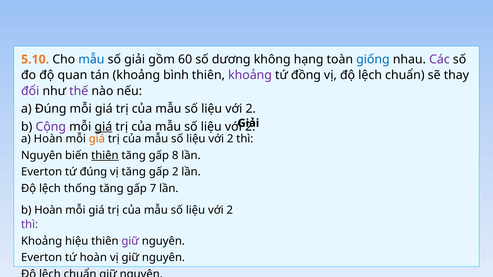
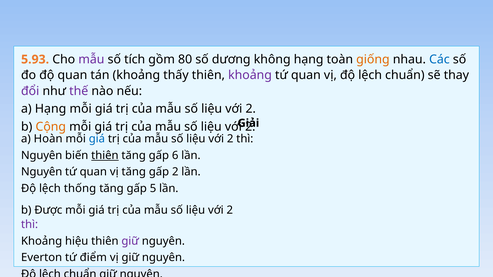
5.10: 5.10 -> 5.93 (35, 59)
mẫu colour: blue -> purple (91, 59)
số giải: giải -> tích (135, 59)
60: 60 -> 80 (185, 59)
giống colour: blue -> orange (373, 59)
Các colour: purple -> blue (439, 59)
bình: bình -> thấy (176, 75)
đồng: đồng -> quan (306, 75)
a Đúng: Đúng -> Hạng (51, 109)
Cộng colour: purple -> orange (51, 127)
giá underline: present -> none (103, 127)
giá colour: orange -> blue (97, 139)
8: 8 -> 6 (175, 156)
Everton: Everton -> Nguyên (42, 172)
đúng: đúng -> quan (93, 172)
7: 7 -> 5 (153, 189)
Hoàn: Hoàn -> Được (48, 210)
tứ hoàn: hoàn -> điểm (93, 258)
